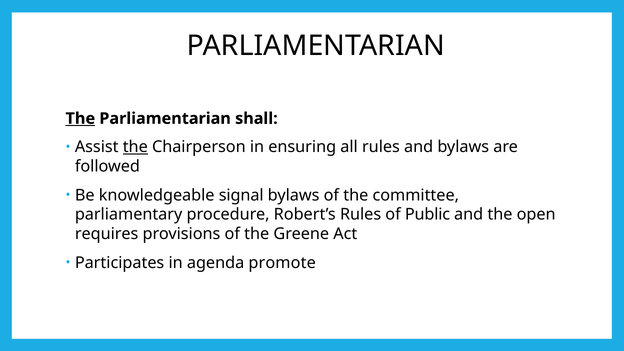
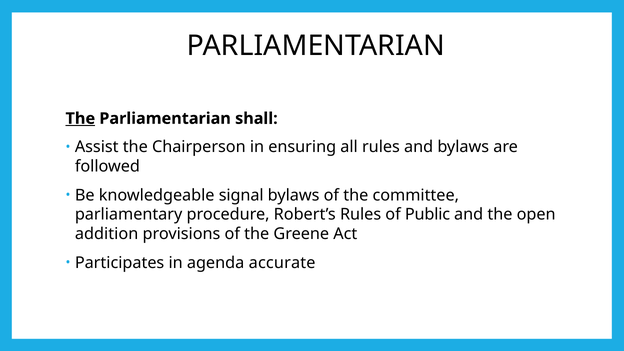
the underline: present -> none (135, 147)
requires: requires -> addition (107, 234)
promote: promote -> accurate (282, 263)
